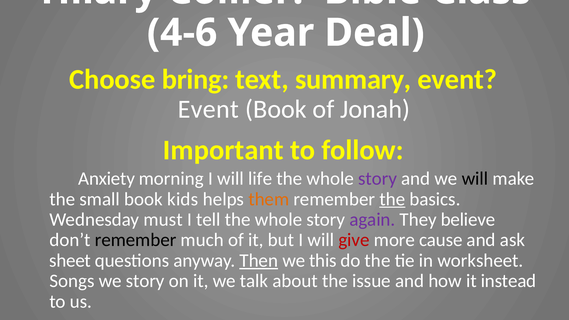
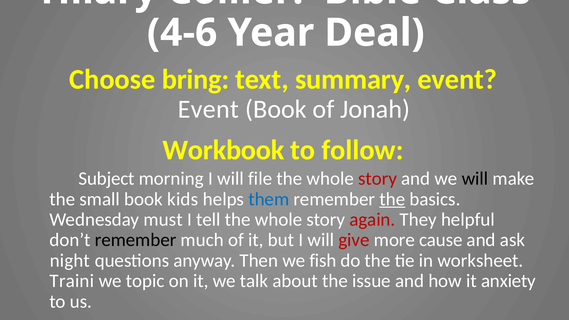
Important: Important -> Workbook (224, 150)
Anxiety: Anxiety -> Subject (107, 179)
life: life -> file (260, 179)
story colour: purple -> red (378, 179)
them colour: orange -> blue (269, 199)
again colour: purple -> red (372, 220)
believe: believe -> helpful (468, 220)
sheet: sheet -> night (70, 261)
Then underline: present -> none (259, 261)
this: this -> fish (323, 261)
Songs: Songs -> Traini (72, 281)
we story: story -> topic (145, 281)
instead: instead -> anxiety (508, 281)
